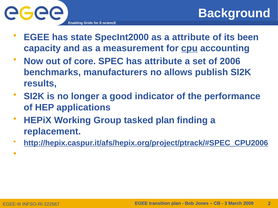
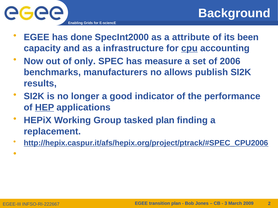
state: state -> done (81, 37)
measurement: measurement -> infrastructure (133, 48)
core: core -> only (85, 61)
has attribute: attribute -> measure (163, 61)
HEP underline: none -> present (45, 108)
